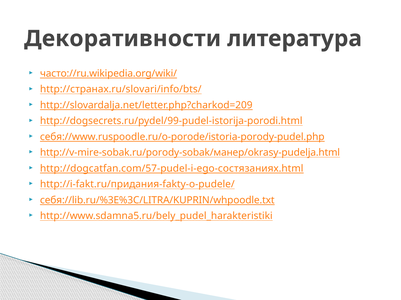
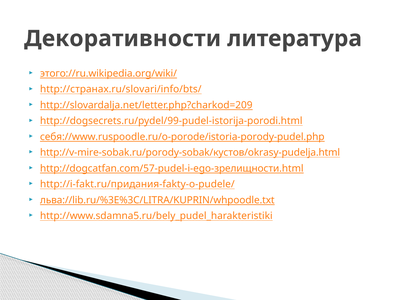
часто://ru.wikipedia.org/wiki/: часто://ru.wikipedia.org/wiki/ -> этого://ru.wikipedia.org/wiki/ (108, 74)
http://v-mire-sobak.ru/porody-sobak/манер/okrasy-pudelja.html: http://v-mire-sobak.ru/porody-sobak/манер/okrasy-pudelja.html -> http://v-mire-sobak.ru/porody-sobak/кустов/okrasy-pudelja.html (190, 153)
http://dogcatfan.com/57-pudel-i-ego-состязаниях.html: http://dogcatfan.com/57-pudel-i-ego-состязаниях.html -> http://dogcatfan.com/57-pudel-i-ego-зрелищности.html (172, 169)
себя://lib.ru/%3E%3C/LITRA/KUPRIN/whpoodle.txt: себя://lib.ru/%3E%3C/LITRA/KUPRIN/whpoodle.txt -> льва://lib.ru/%3E%3C/LITRA/KUPRIN/whpoodle.txt (157, 201)
